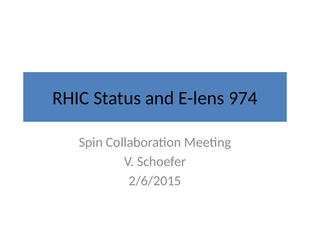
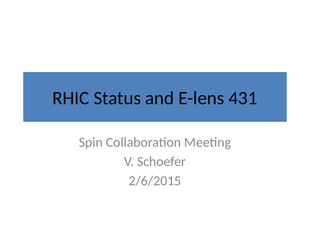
974: 974 -> 431 (243, 98)
